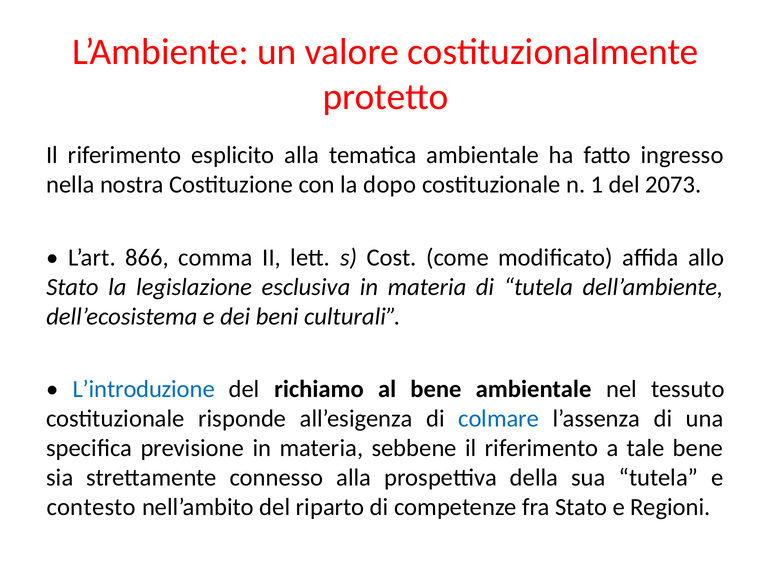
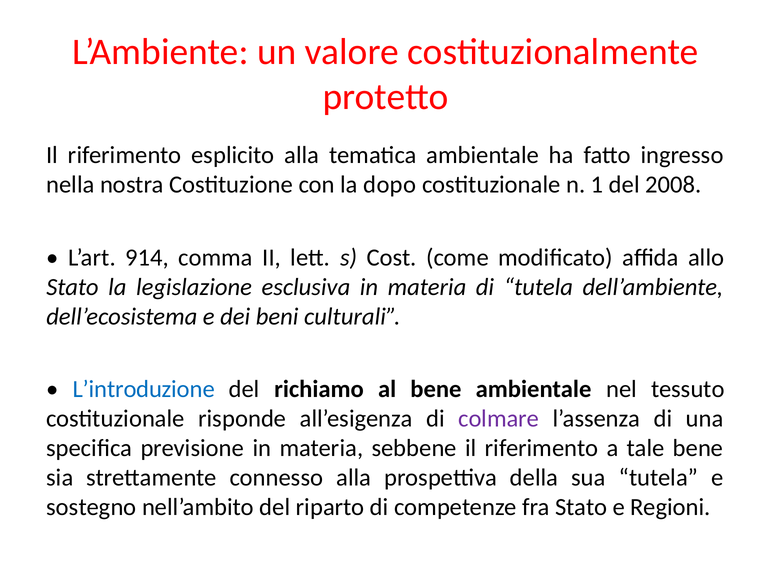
2073: 2073 -> 2008 (673, 185)
866: 866 -> 914 (147, 258)
colmare colour: blue -> purple (499, 419)
contesto: contesto -> sostegno (91, 508)
